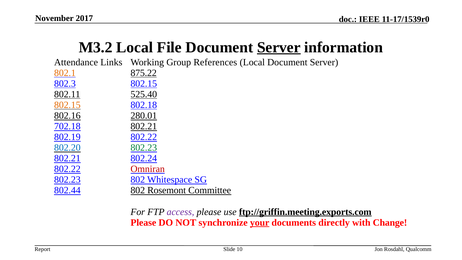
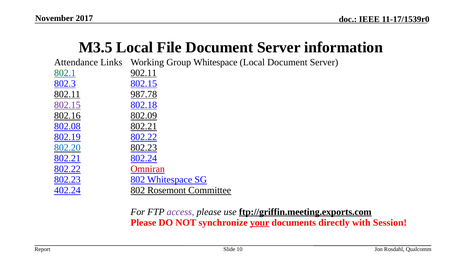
M3.2: M3.2 -> M3.5 (96, 47)
Server underline: present -> none (279, 47)
Group References: References -> Whitespace (215, 62)
802.1 colour: orange -> green (65, 73)
875.22: 875.22 -> 902.11 (144, 73)
525.40: 525.40 -> 987.78 (144, 94)
802.15 colour: orange -> purple (67, 105)
280.01: 280.01 -> 802.09 (144, 116)
702.18: 702.18 -> 802.08 (67, 126)
802.23 colour: green -> black (144, 148)
802.44: 802.44 -> 402.24 (67, 190)
Change: Change -> Session (390, 222)
